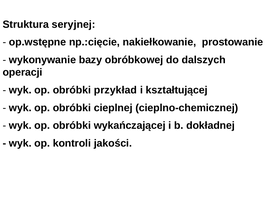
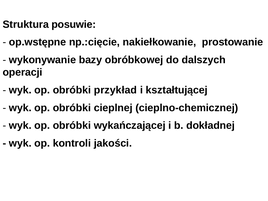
seryjnej: seryjnej -> posuwie (74, 24)
